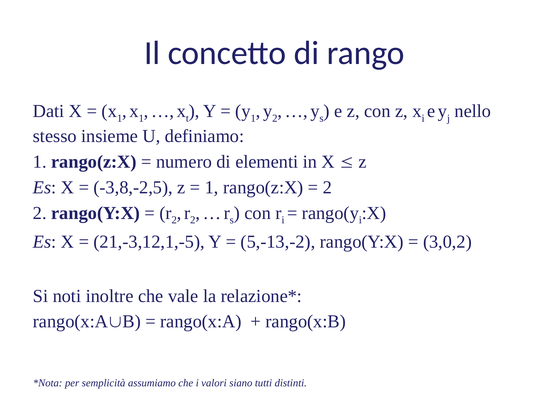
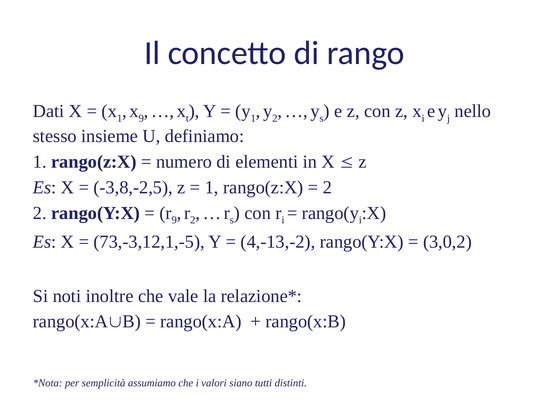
1: 1 -> 9 (141, 118)
2: 2 -> 9 (174, 220)
21,-3,12,1,-5: 21,-3,12,1,-5 -> 73,-3,12,1,-5 (149, 242)
5,-13,-2: 5,-13,-2 -> 4,-13,-2 (278, 242)
